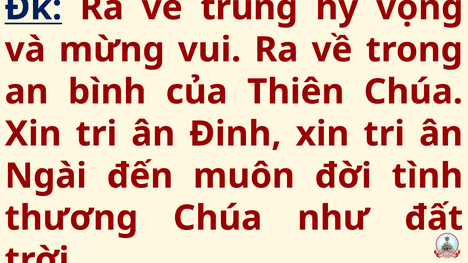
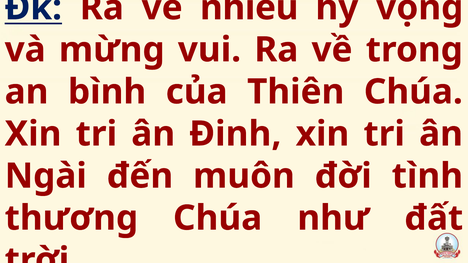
trung: trung -> nhiêu (249, 8)
